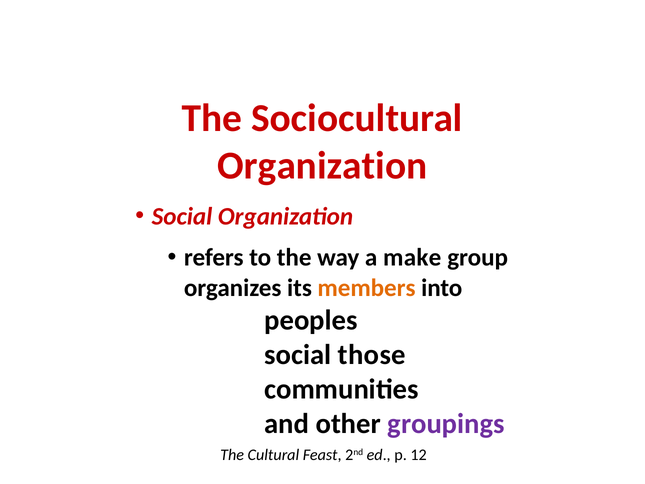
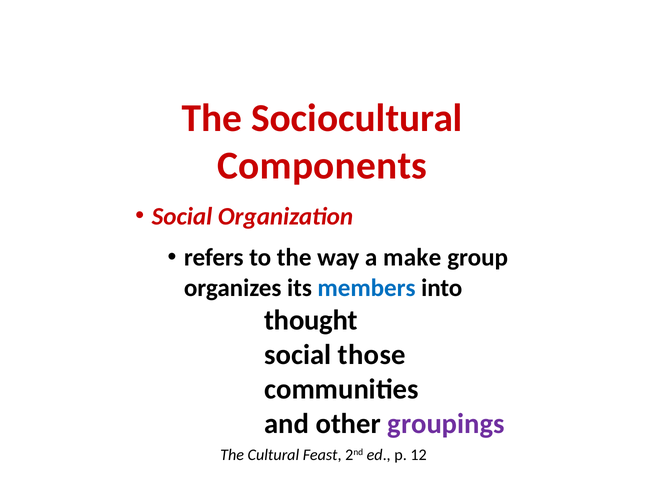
Organization: Organization -> Components (322, 166)
members colour: orange -> blue (366, 288)
peoples: peoples -> thought (311, 320)
